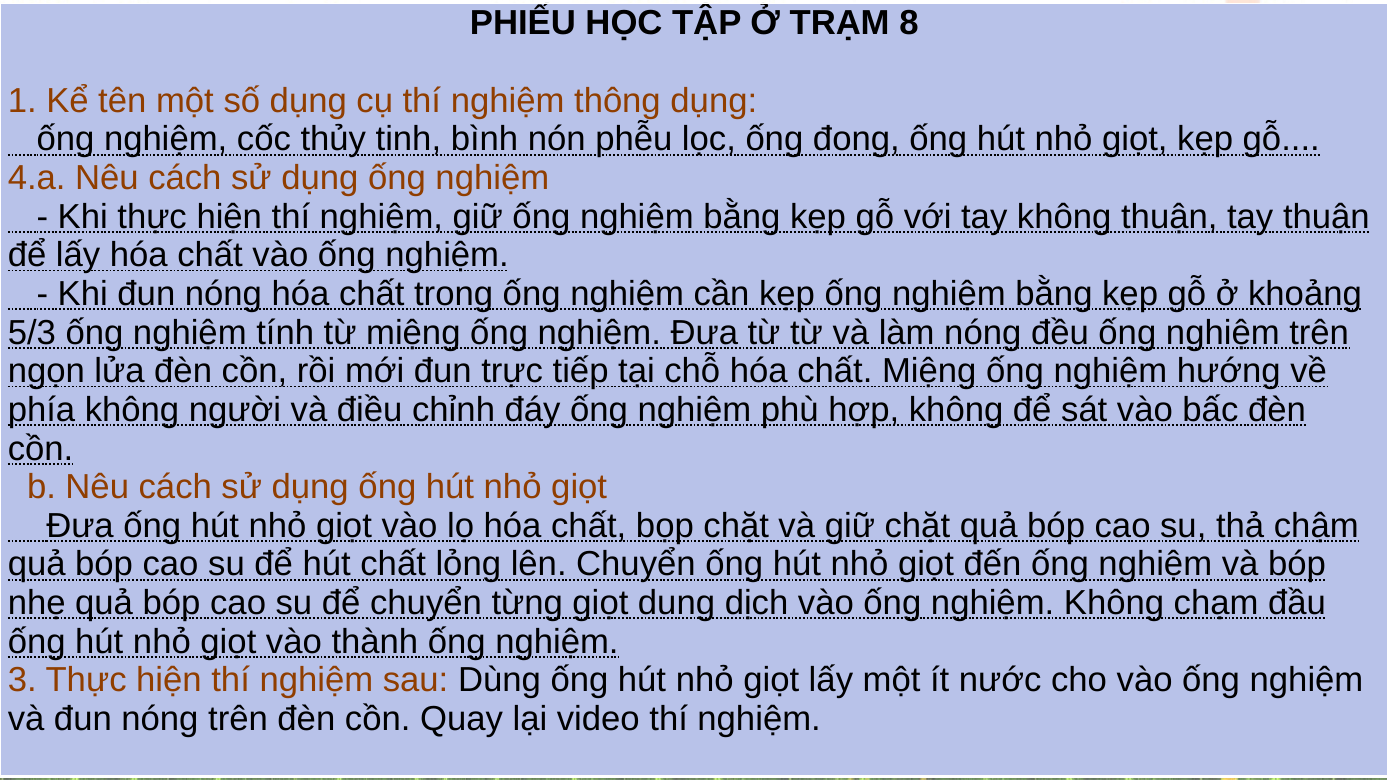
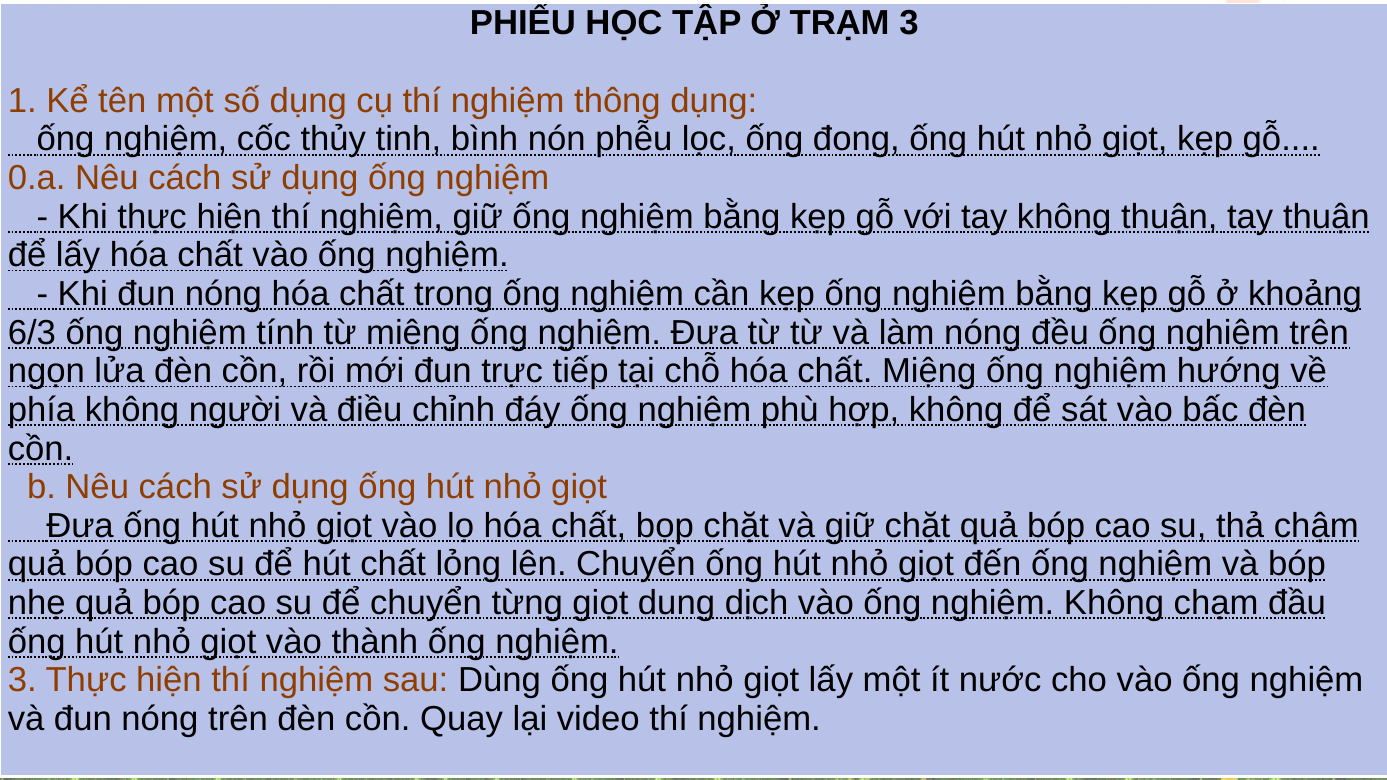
TRẠM 8: 8 -> 3 (909, 23)
4.a: 4.a -> 0.a (37, 178)
5/3: 5/3 -> 6/3 (32, 333)
